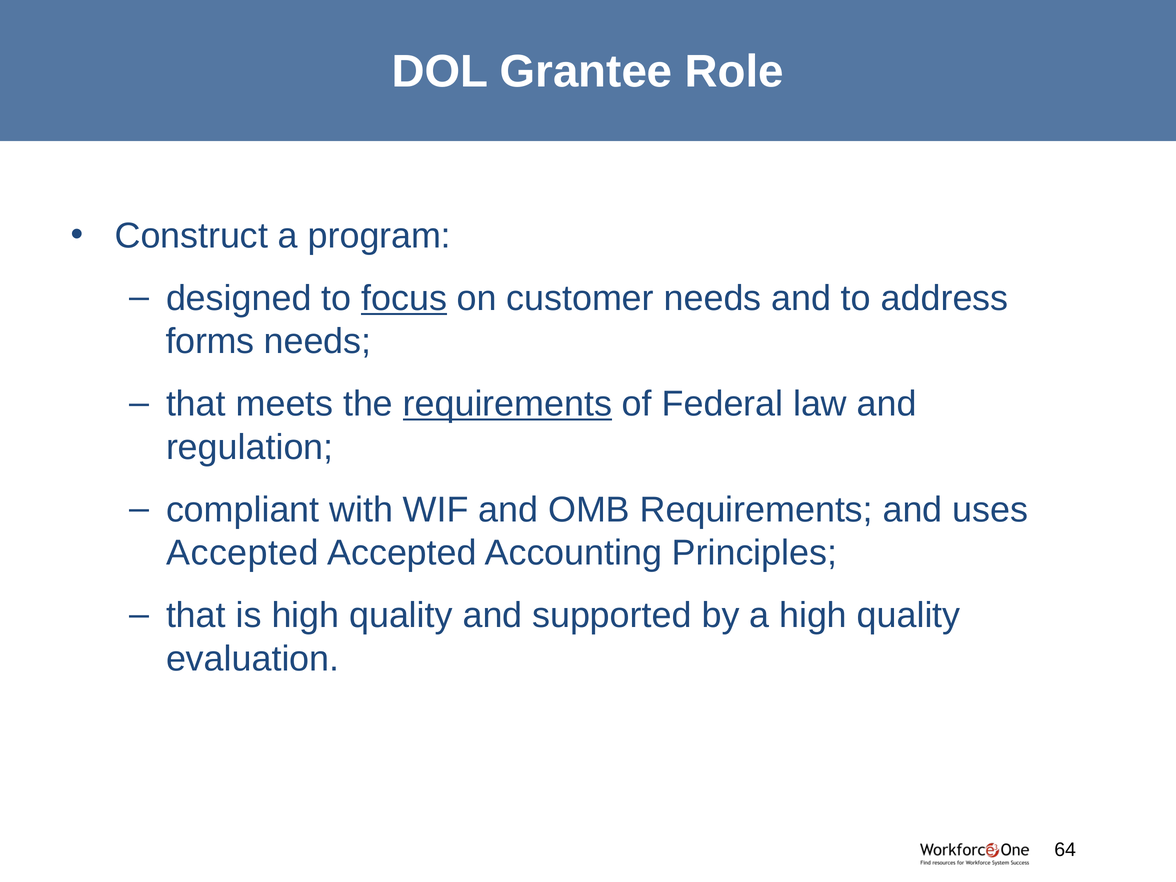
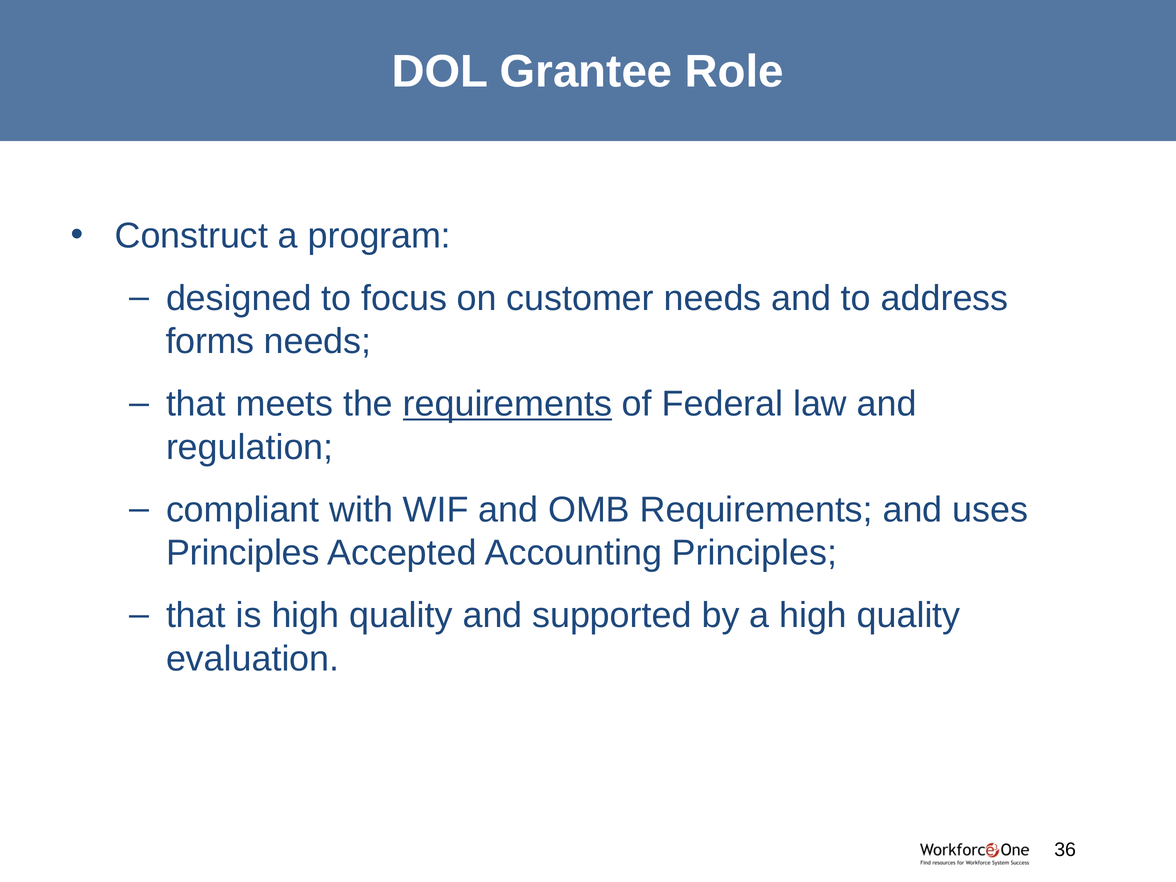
focus underline: present -> none (404, 298)
Accepted: Accepted -> Principles (243, 553)
64: 64 -> 36 (1065, 850)
